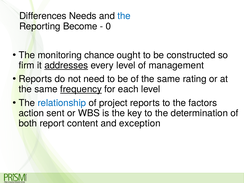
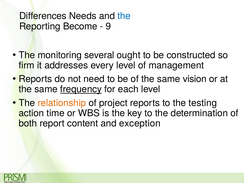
0: 0 -> 9 (108, 26)
chance: chance -> several (99, 55)
addresses underline: present -> none (66, 65)
rating: rating -> vision (195, 79)
relationship colour: blue -> orange (62, 103)
factors: factors -> testing (203, 103)
sent: sent -> time (56, 113)
